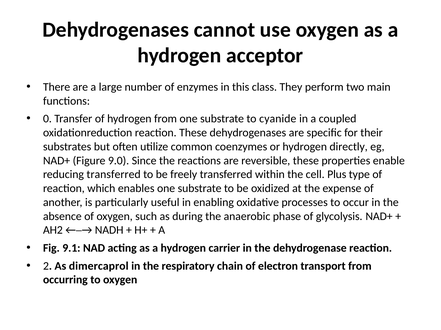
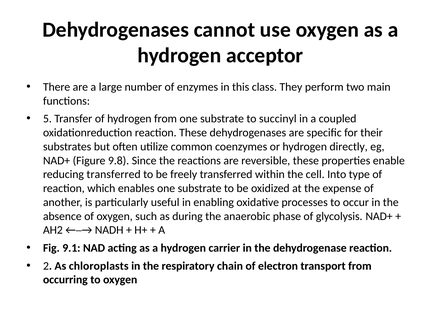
0: 0 -> 5 (47, 119)
cyanide: cyanide -> succinyl (278, 119)
9.0: 9.0 -> 9.8 (119, 161)
Plus: Plus -> Into (337, 175)
dimercaprol: dimercaprol -> chloroplasts (99, 266)
